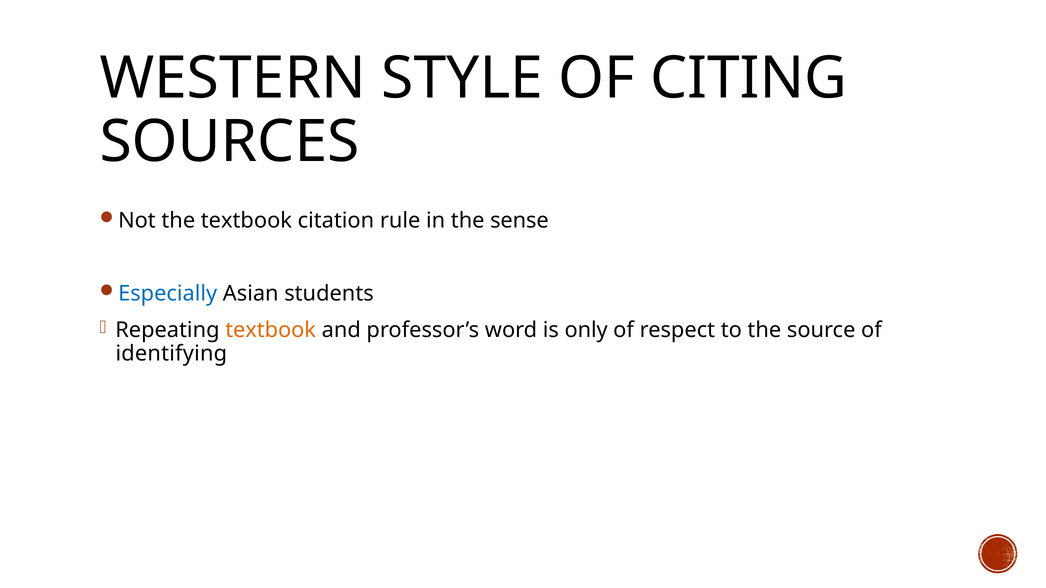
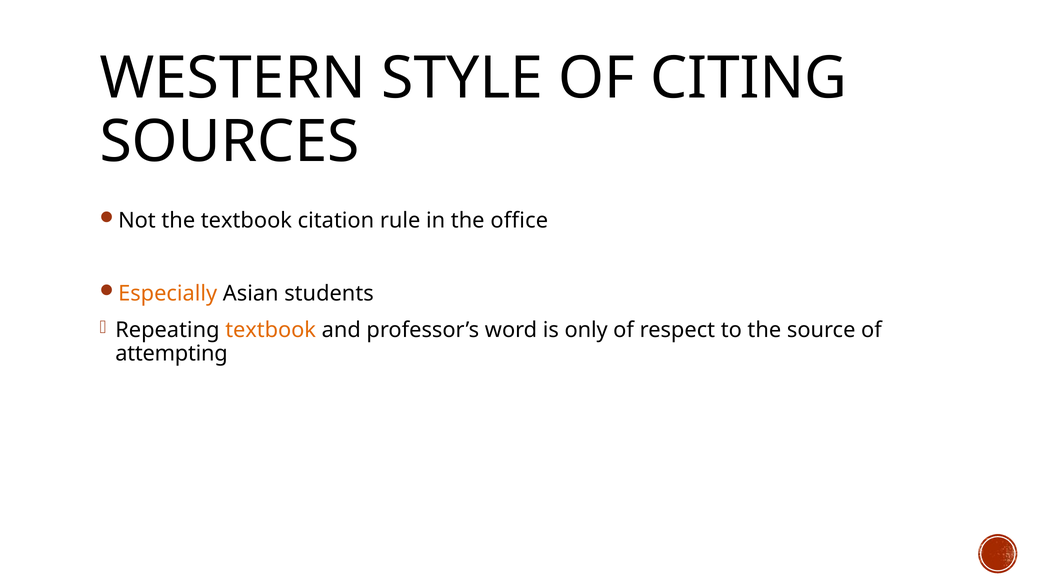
sense: sense -> office (519, 220)
Especially colour: blue -> orange (168, 294)
identifying: identifying -> attempting (172, 354)
